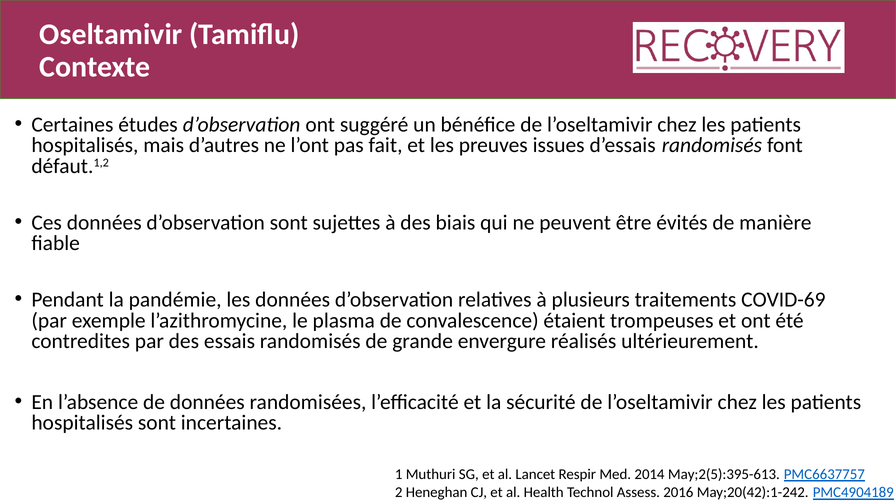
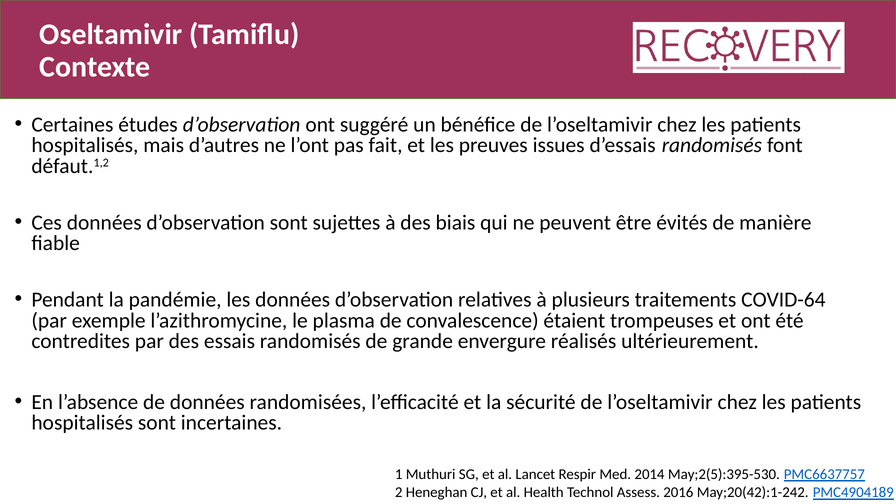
COVID-69: COVID-69 -> COVID-64 (783, 300)
May;2(5):395-613: May;2(5):395-613 -> May;2(5):395-530 (724, 474)
